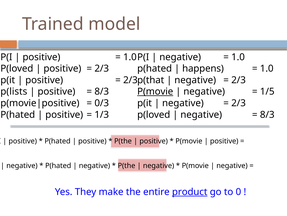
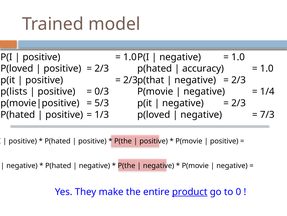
happens: happens -> accuracy (203, 68)
8/3: 8/3 -> 0/3 (102, 91)
P(movie underline: present -> none (155, 91)
1/5: 1/5 -> 1/4 (267, 91)
0/3: 0/3 -> 5/3 (102, 103)
8/3: 8/3 -> 7/3 (267, 114)
